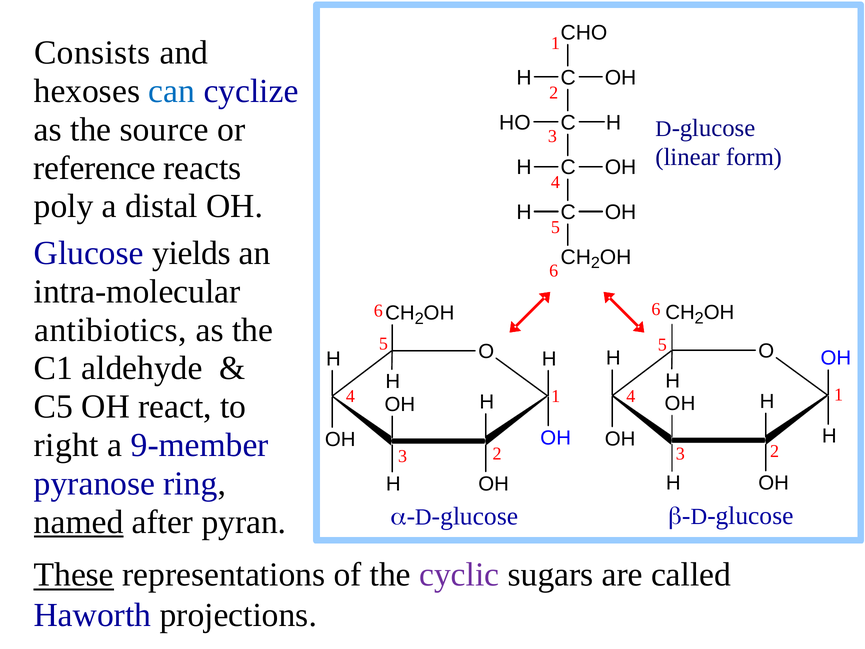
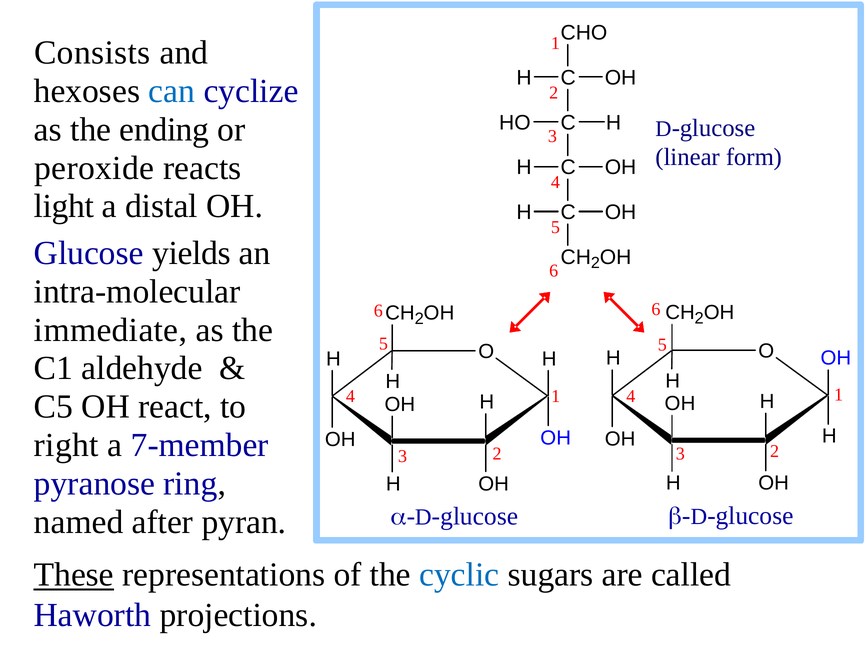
source: source -> ending (164, 130)
reference: reference -> peroxide (94, 168)
poly: poly -> light (64, 206)
antibiotics: antibiotics -> immediate (111, 330)
9-member: 9-member -> 7-member (200, 445)
named underline: present -> none (79, 522)
cyclic colour: purple -> blue (459, 575)
